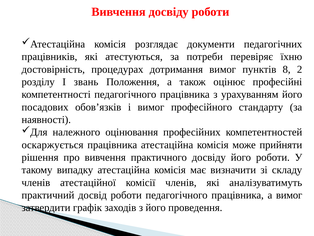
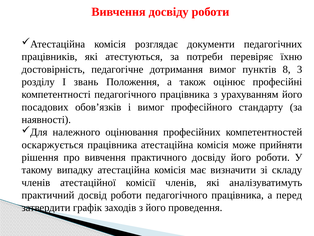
процедурах: процедурах -> педагогічне (117, 69)
2: 2 -> 3 (300, 69)
а вимог: вимог -> перед (289, 195)
